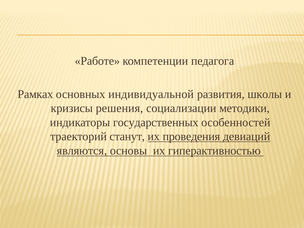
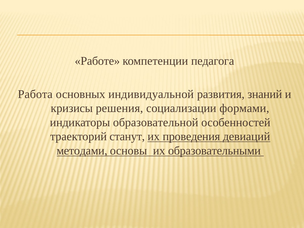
Рамках: Рамках -> Работа (35, 94)
школы: школы -> знаний (265, 94)
методики: методики -> формами (244, 108)
государственных: государственных -> образовательной (156, 122)
являются: являются -> методами (82, 151)
гиперактивностью: гиперактивностью -> образовательными (214, 151)
